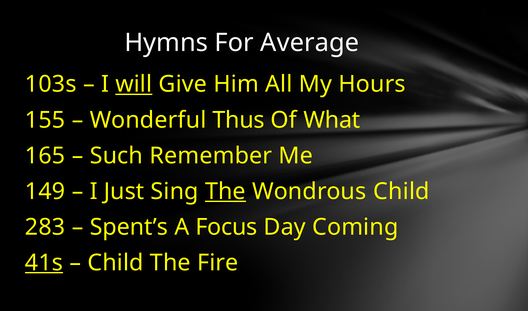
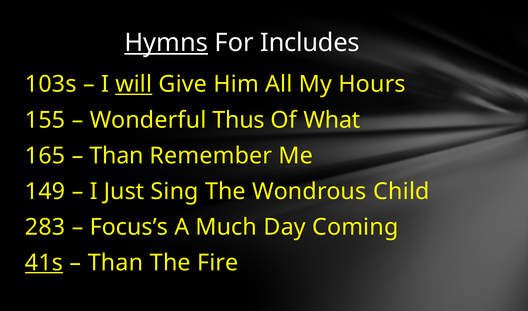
Hymns underline: none -> present (166, 43)
Average: Average -> Includes (310, 43)
Such: Such -> Than (117, 155)
The underline: present -> none (225, 191)
Spent’s: Spent’s -> Focus’s (129, 227)
Focus: Focus -> Much (226, 227)
Child: Child -> Than (115, 262)
